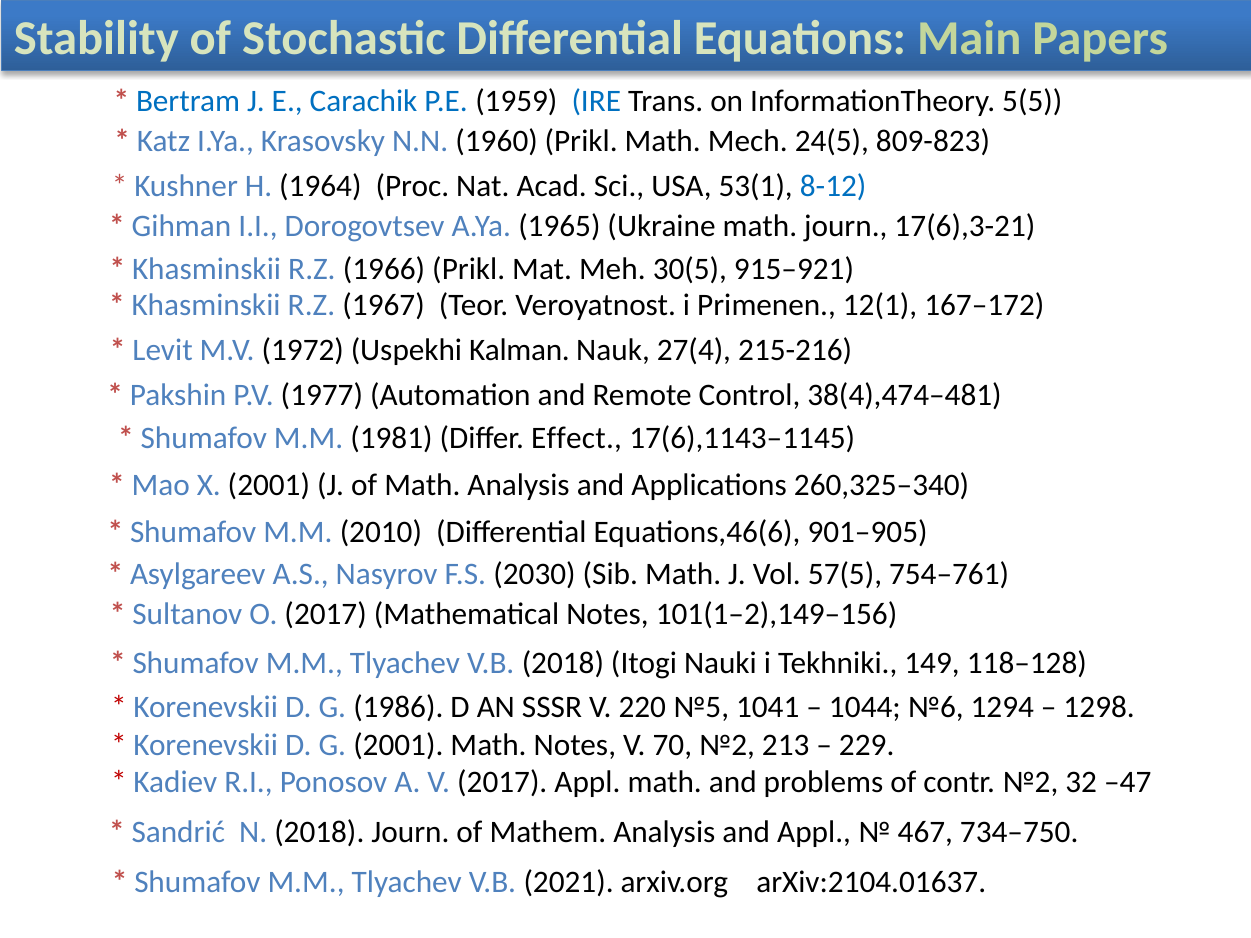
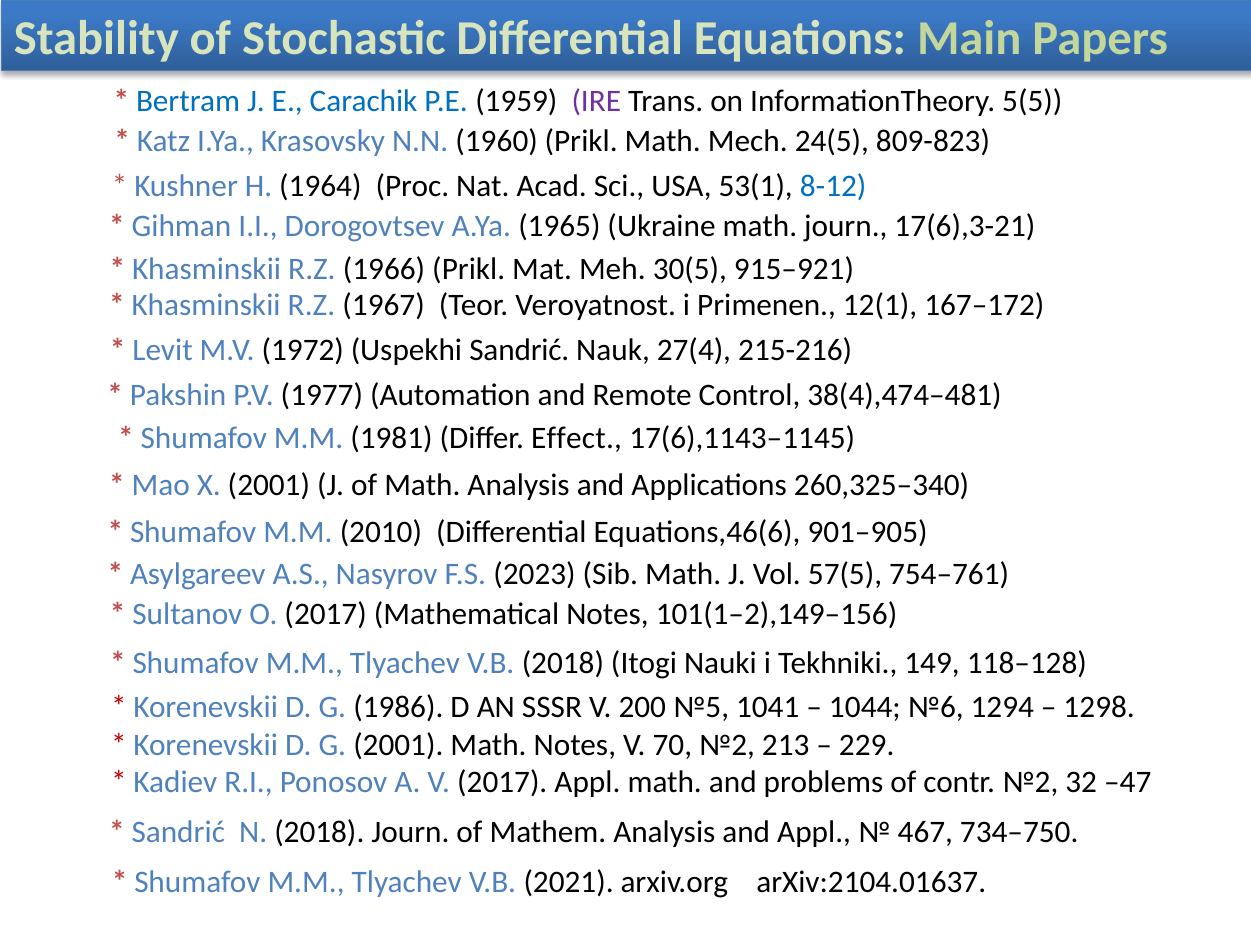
IRE colour: blue -> purple (596, 101)
Uspekhi Kalman: Kalman -> Sandrić (519, 350)
2030: 2030 -> 2023 (535, 575)
220: 220 -> 200 (642, 708)
